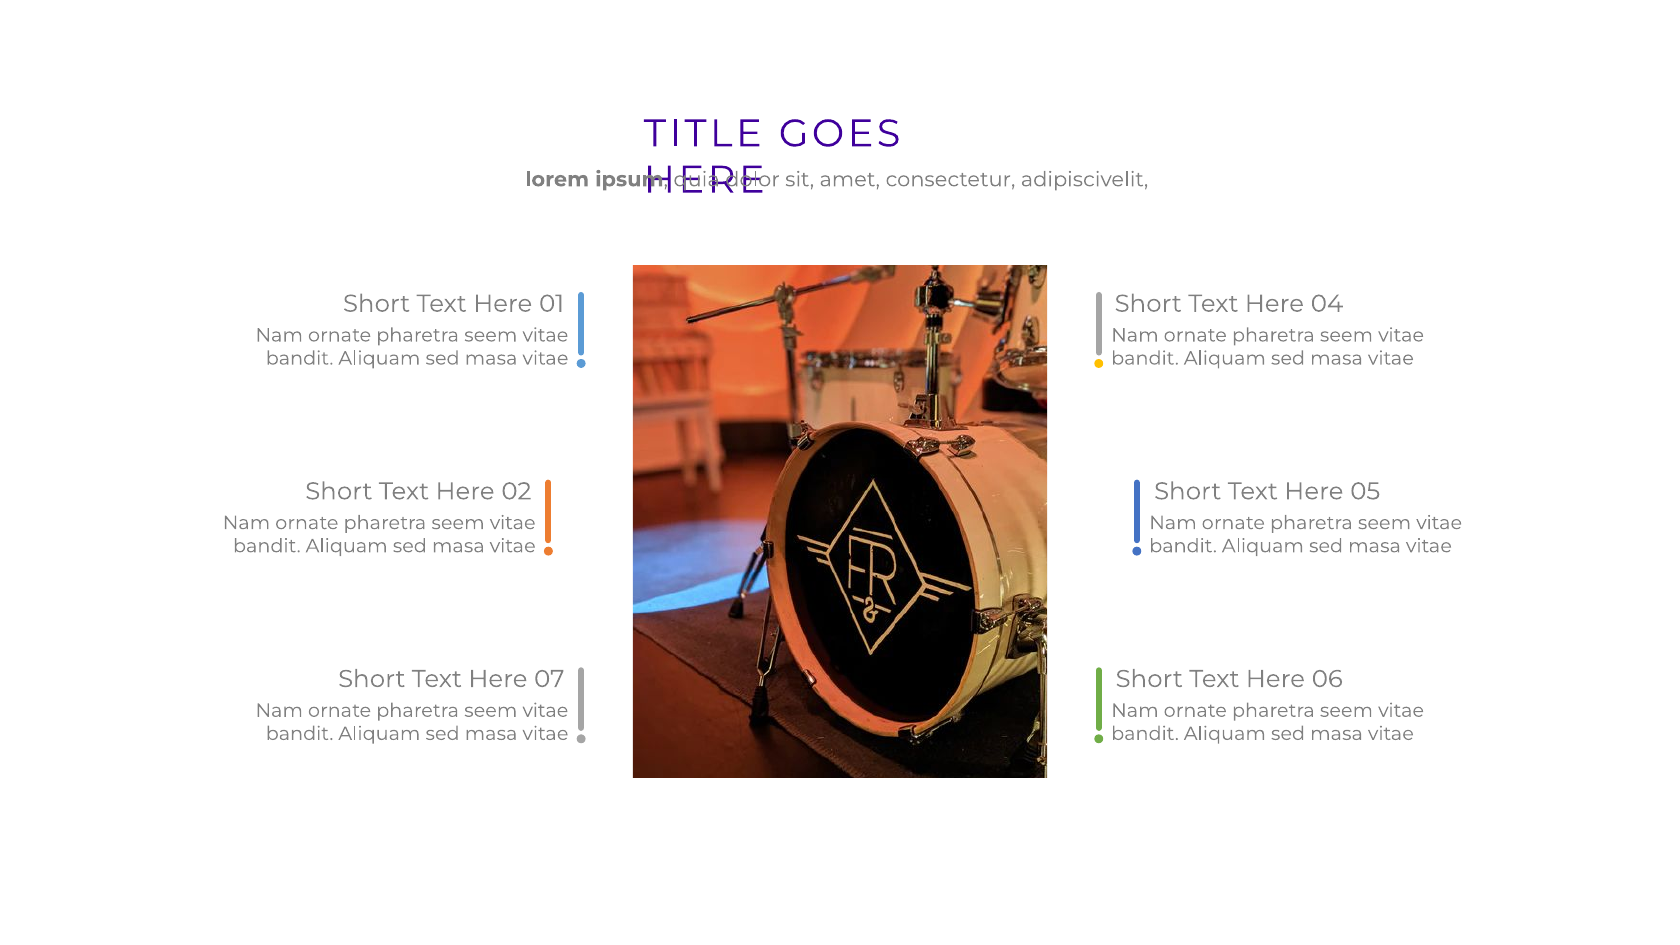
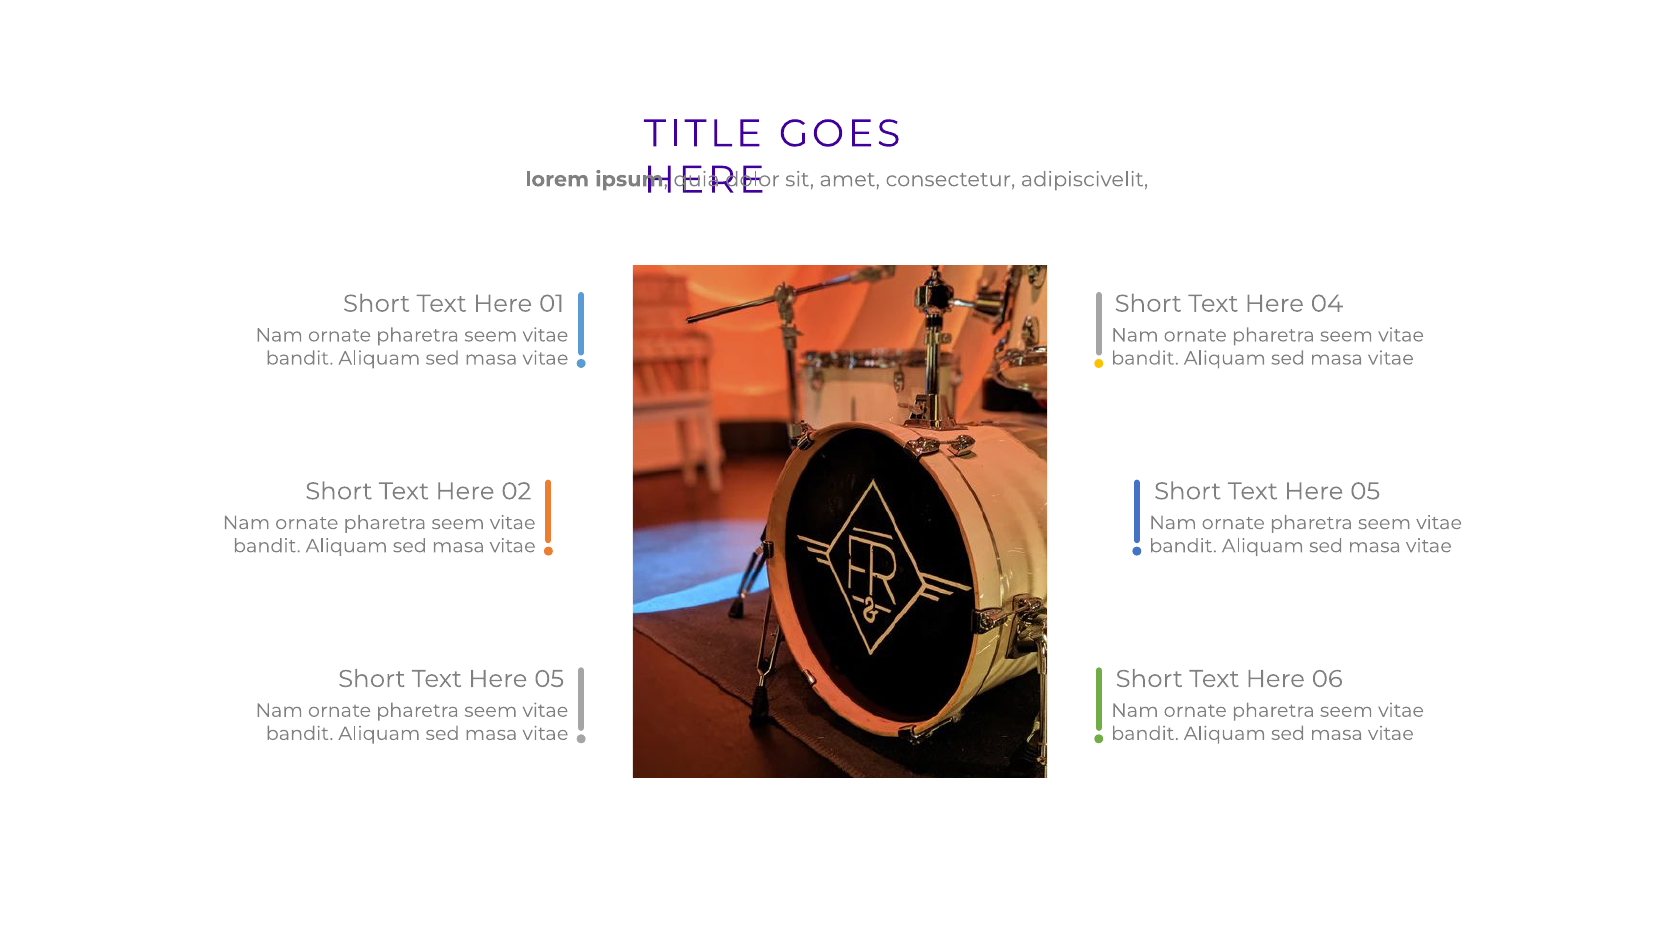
07: 07 -> 05 (549, 679)
